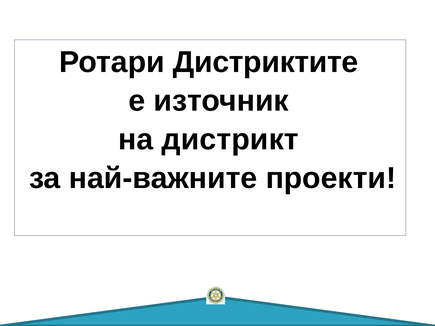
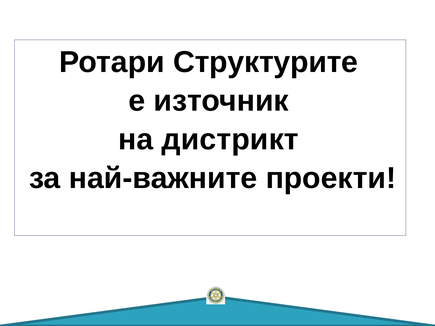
Дистриктите: Дистриктите -> Структурите (266, 62)
